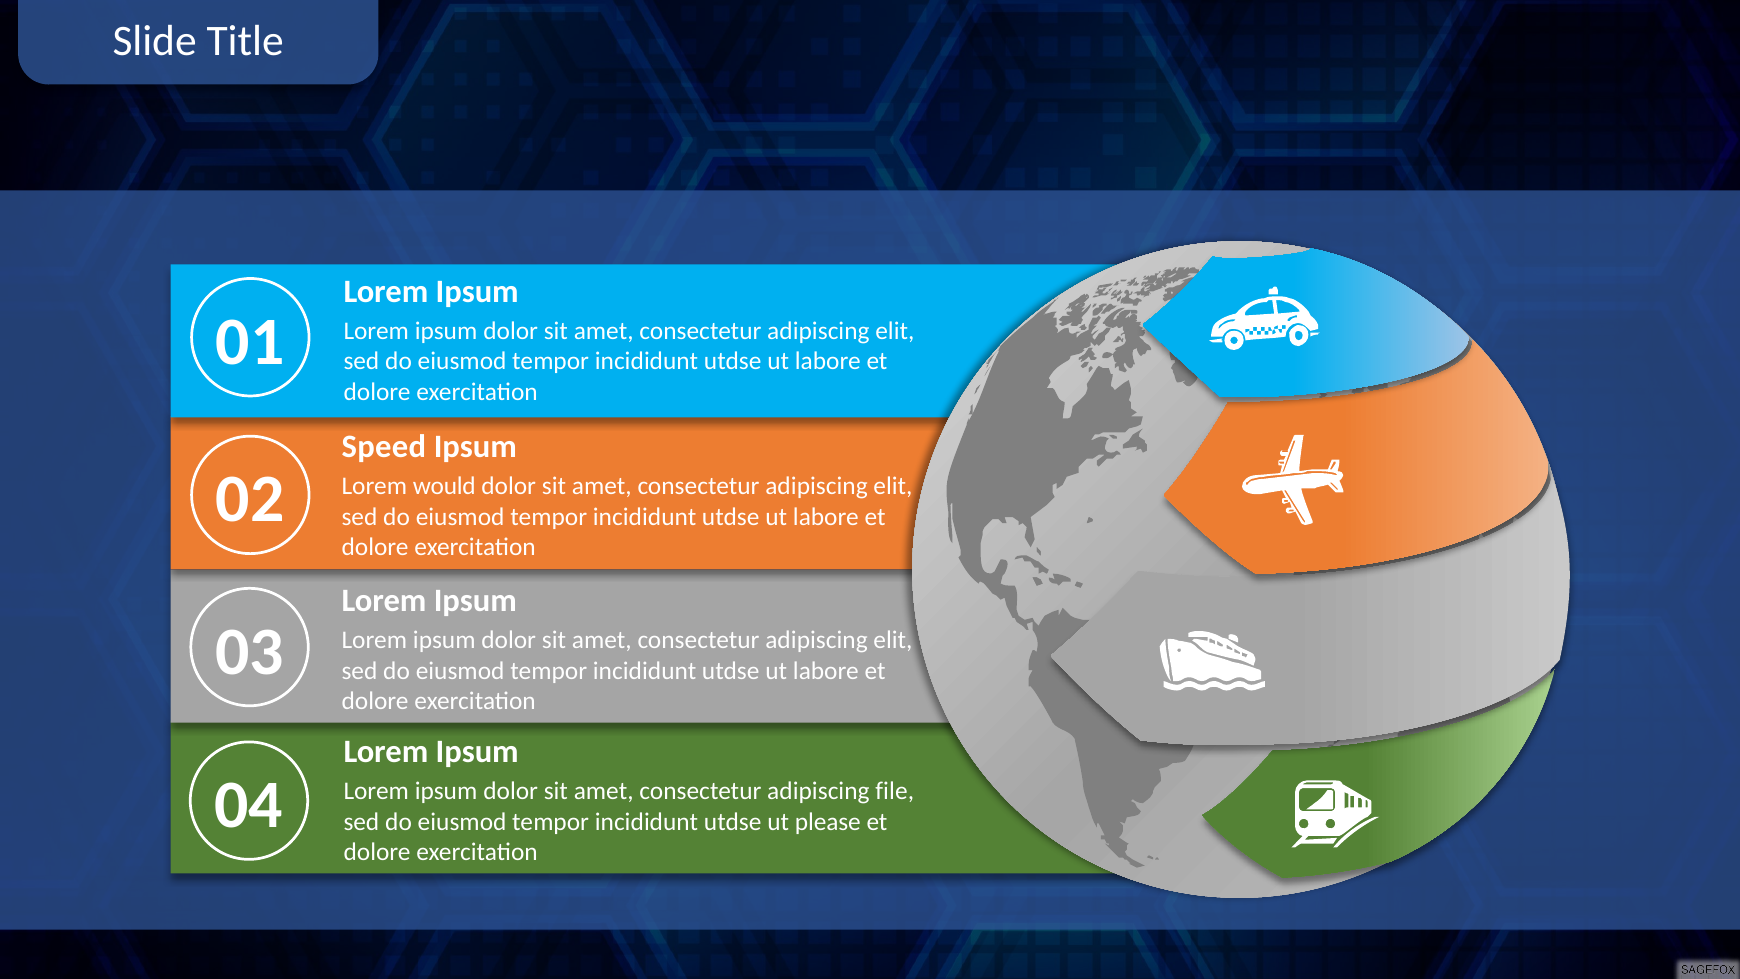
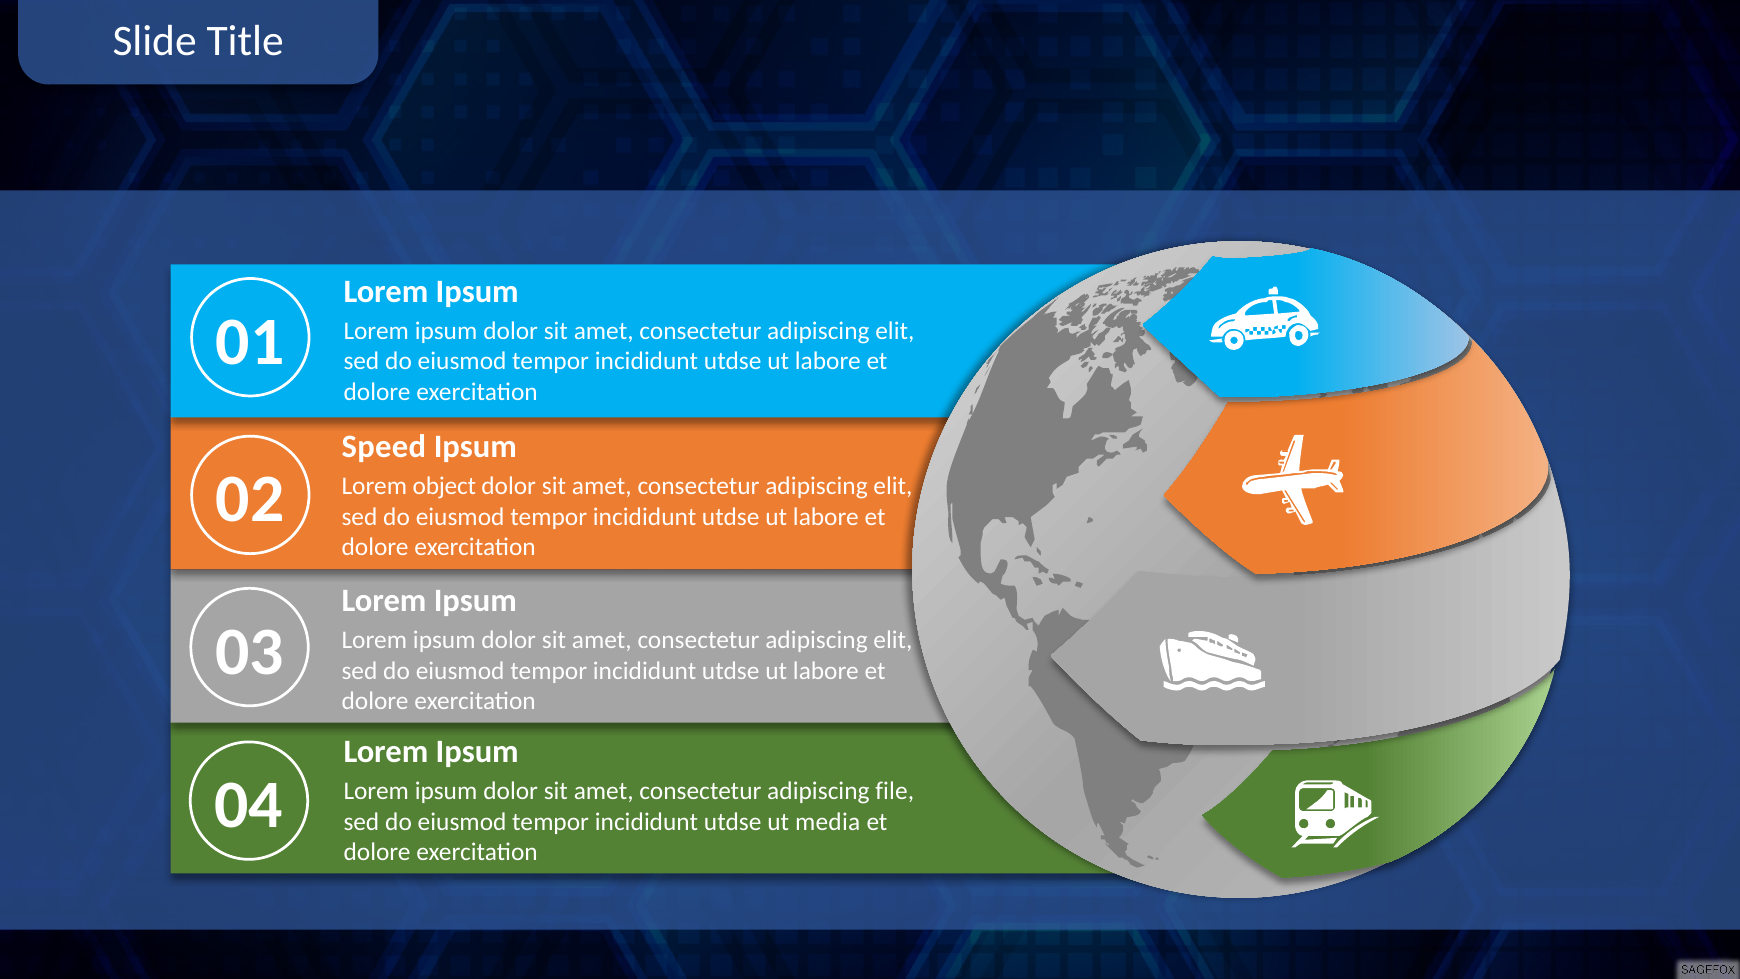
would: would -> object (444, 486)
please: please -> media (828, 822)
